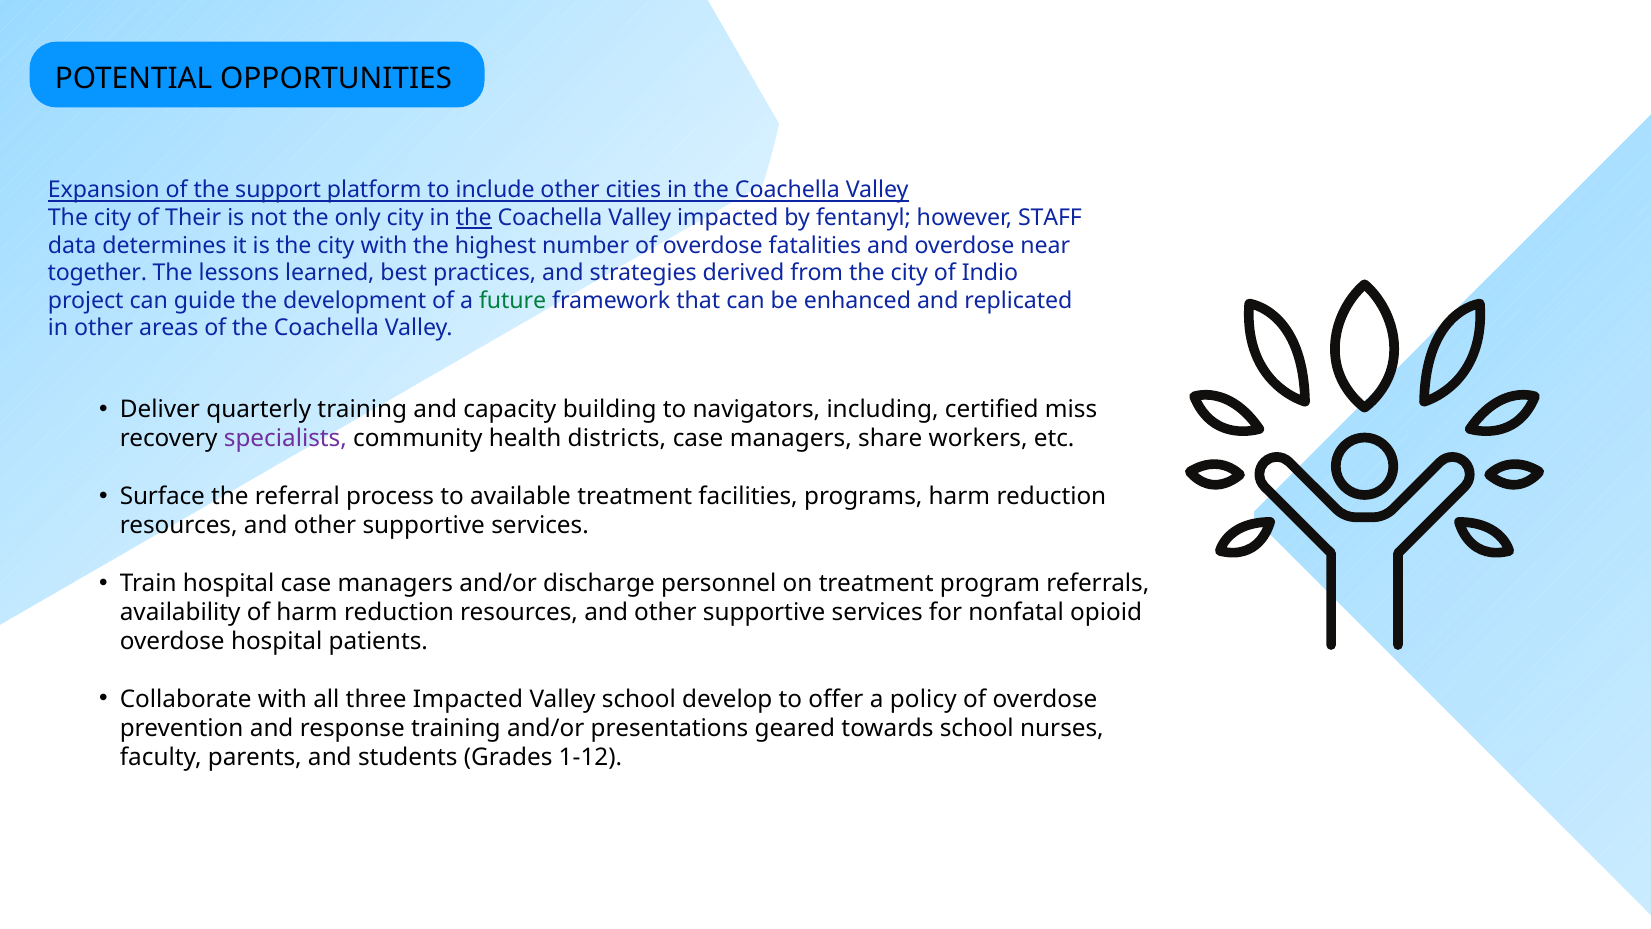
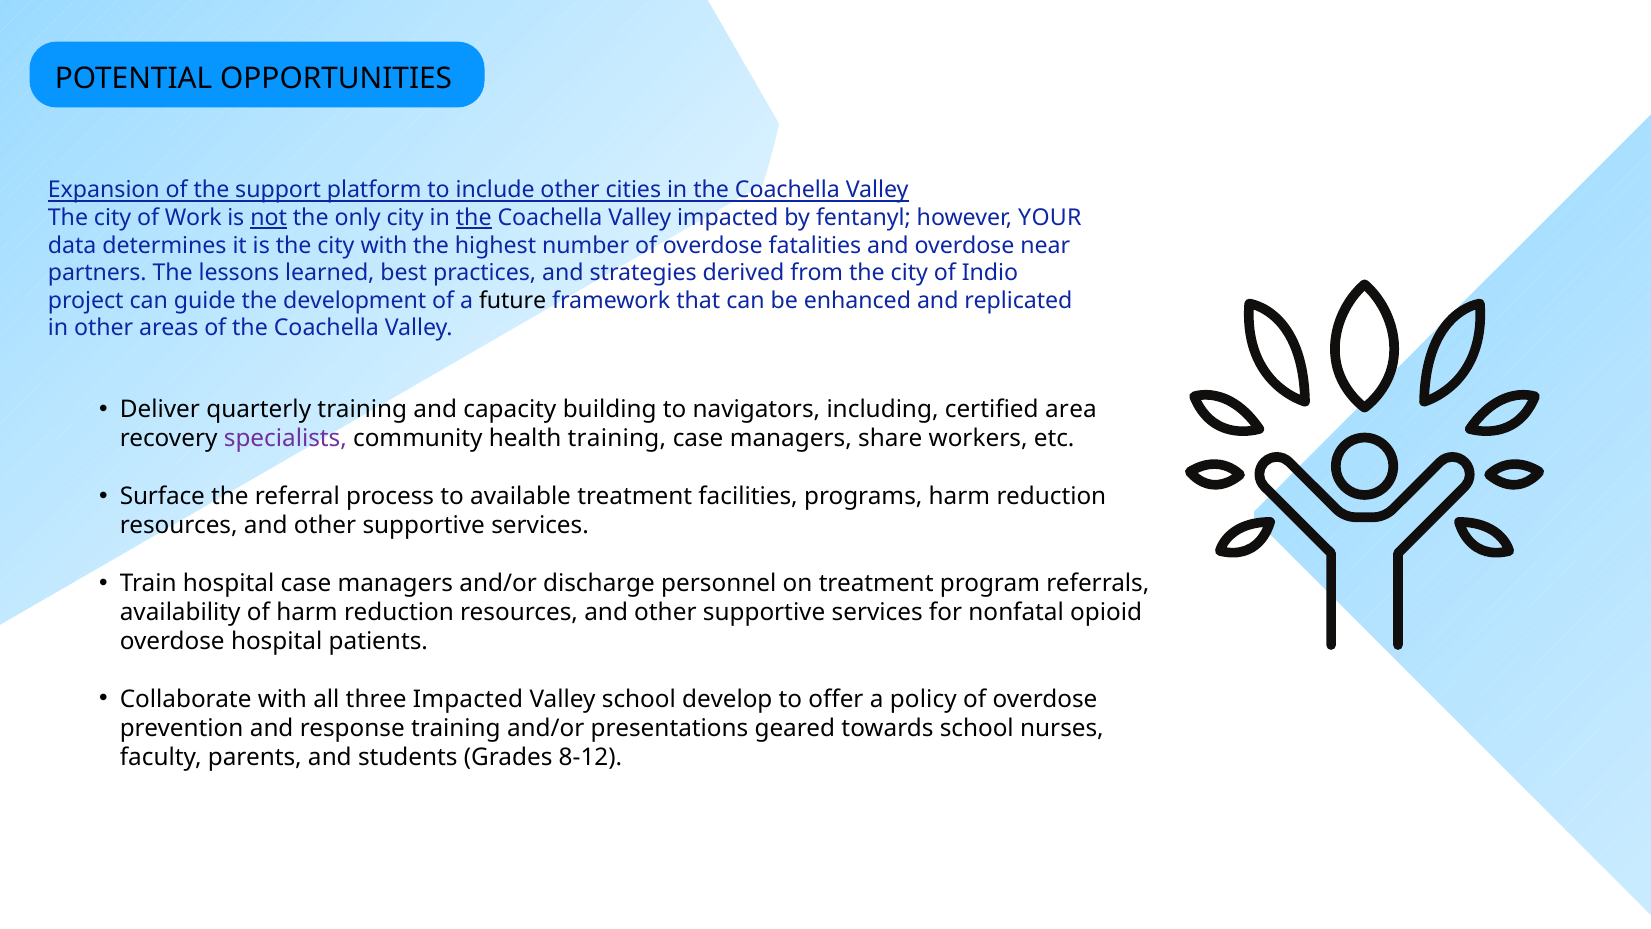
Their: Their -> Work (193, 218)
not underline: none -> present (269, 218)
STAFF: STAFF -> YOUR (1050, 218)
together: together -> partners (97, 273)
future colour: green -> black (513, 301)
miss: miss -> area (1071, 410)
health districts: districts -> training (617, 439)
1-12: 1-12 -> 8-12 (590, 757)
